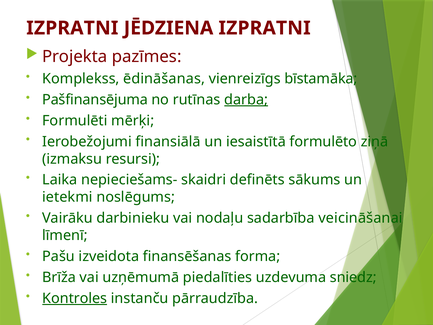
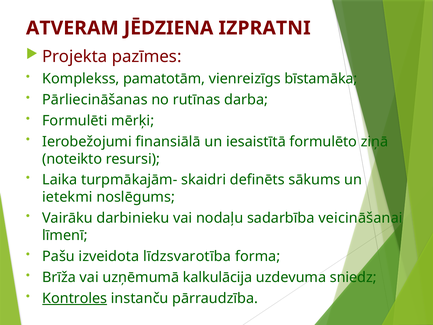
IZPRATNI: IZPRATNI -> ATVERAM (72, 28)
ēdināšanas: ēdināšanas -> pamatotām (164, 79)
Pašfinansējuma: Pašfinansējuma -> Pārliecināšanas (95, 100)
darba underline: present -> none (246, 100)
izmaksu: izmaksu -> noteikto (72, 159)
nepieciešams-: nepieciešams- -> turpmākajām- (129, 180)
finansēšanas: finansēšanas -> līdzsvarotība (187, 256)
piedalīties: piedalīties -> kalkulācija (218, 277)
